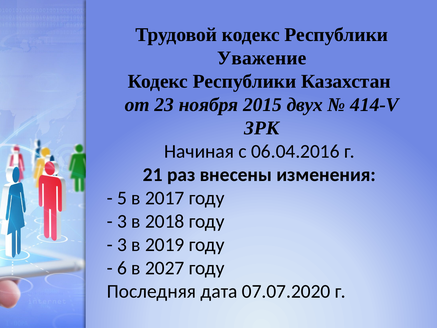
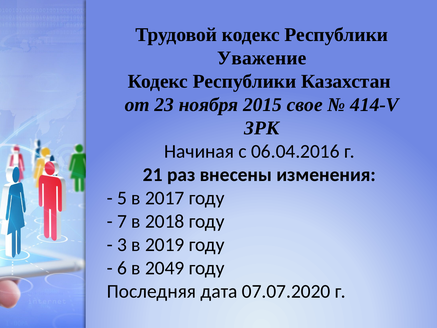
двух: двух -> свое (305, 105)
3: 3 -> 7 (122, 221)
2027: 2027 -> 2049 (165, 268)
